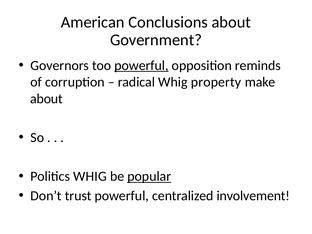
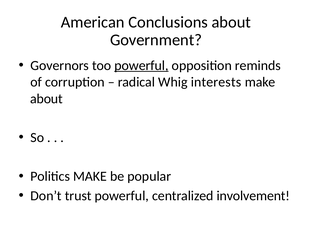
property: property -> interests (216, 82)
Politics WHIG: WHIG -> MAKE (90, 176)
popular underline: present -> none (149, 176)
